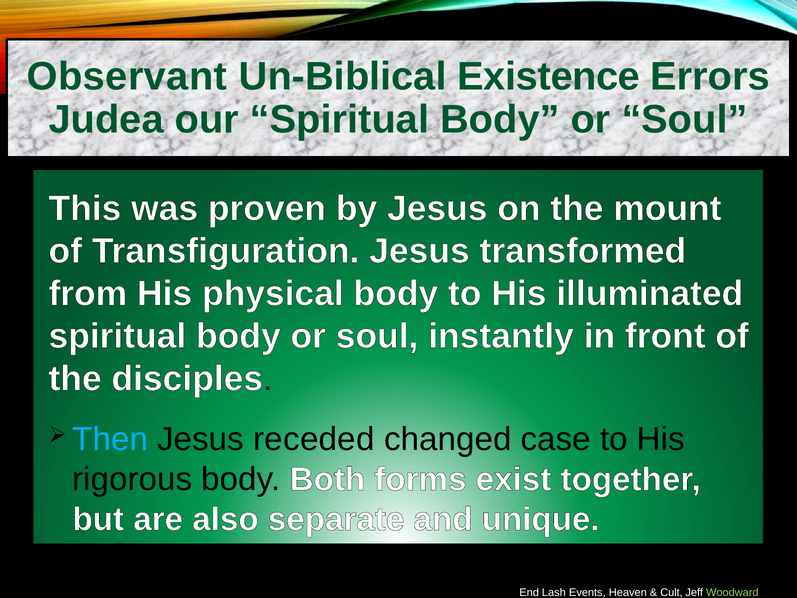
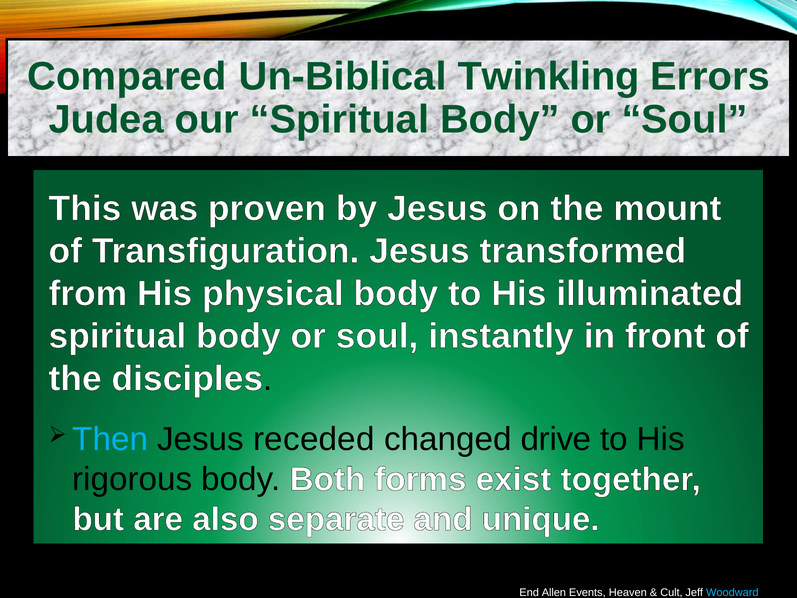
Observant: Observant -> Compared (127, 77)
Existence: Existence -> Twinkling (549, 77)
case: case -> drive (556, 439)
Lash: Lash -> Allen (554, 592)
Woodward colour: light green -> light blue (732, 592)
